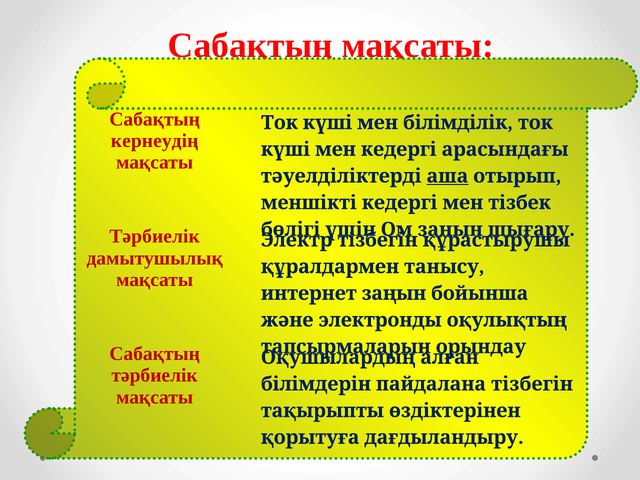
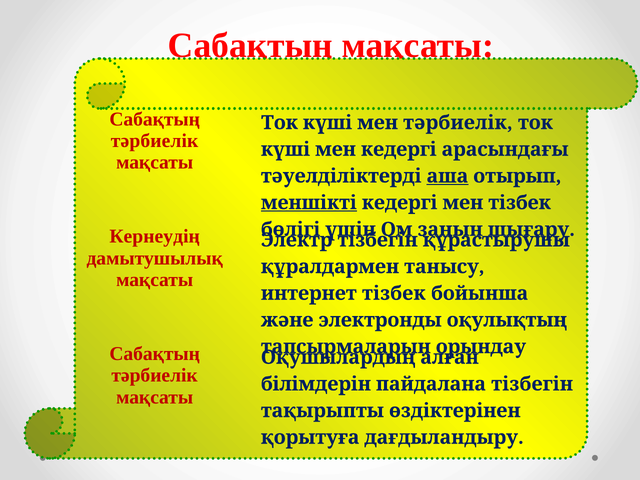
мен білімділік: білімділік -> тәрбиелік (458, 123)
кернеудің: кернеудің -> тәрбиелік (155, 141)
меншікті underline: none -> present (309, 203)
Тәрбиелік: Тәрбиелік -> Кернеудің (155, 236)
интернет заңын: заңын -> тізбек (394, 293)
